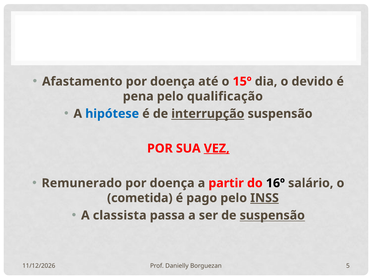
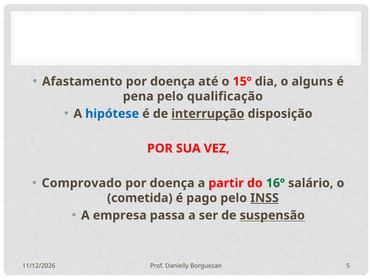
devido: devido -> alguns (312, 81)
interrupção suspensão: suspensão -> disposição (280, 114)
VEZ underline: present -> none (217, 148)
Remunerado: Remunerado -> Comprovado (82, 183)
16º colour: black -> green (275, 183)
classista: classista -> empresa (120, 215)
